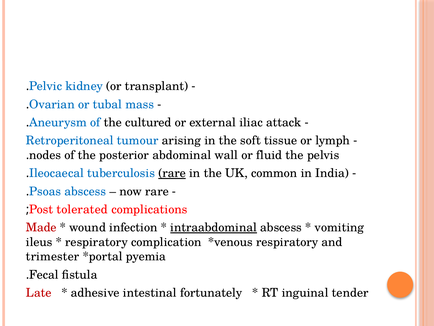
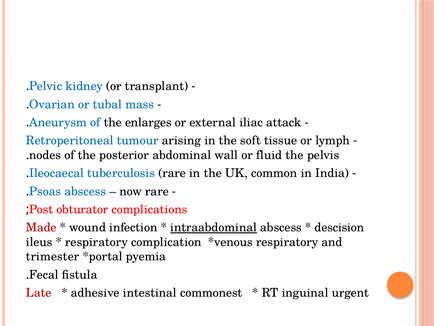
cultured: cultured -> enlarges (148, 122)
rare underline: present -> none (172, 173)
tolerated: tolerated -> obturator (82, 209)
vomiting: vomiting -> descision (339, 227)
fortunately: fortunately -> commonest (211, 292)
tender: tender -> urgent (350, 292)
